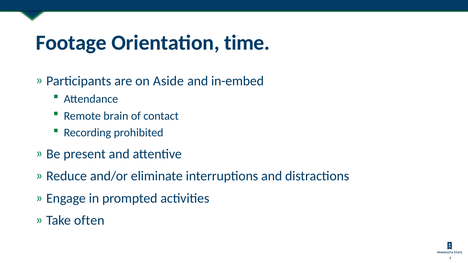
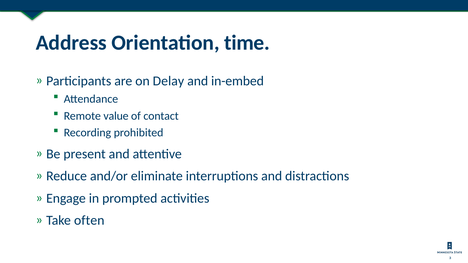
Footage: Footage -> Address (71, 43)
Aside: Aside -> Delay (168, 81)
brain: brain -> value (116, 116)
